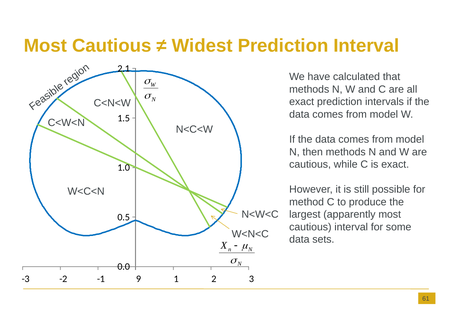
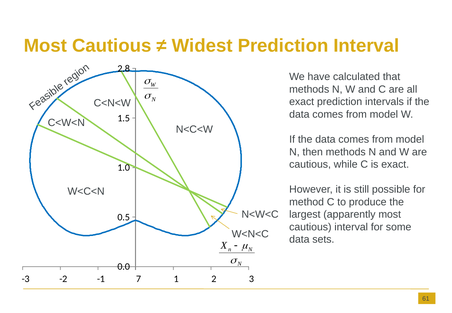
2.1: 2.1 -> 2.8 (124, 69)
9: 9 -> 7 (139, 279)
